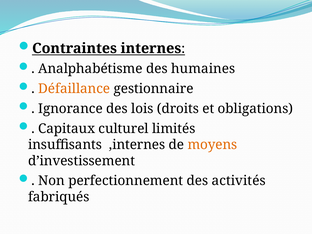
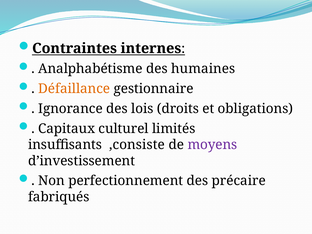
,internes: ,internes -> ,consiste (137, 145)
moyens colour: orange -> purple (212, 145)
activités: activités -> précaire (239, 181)
